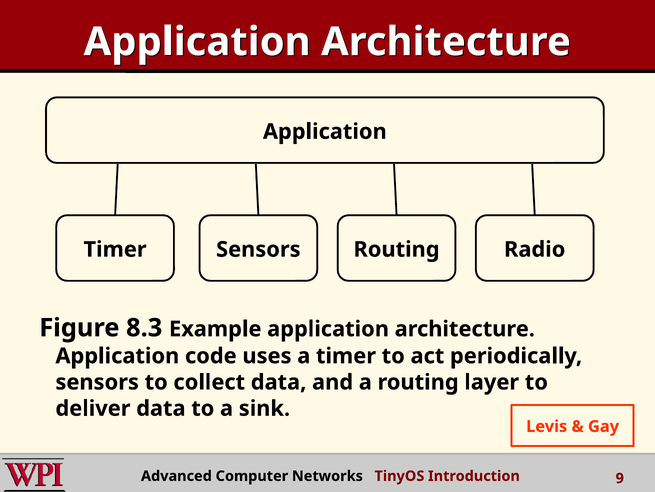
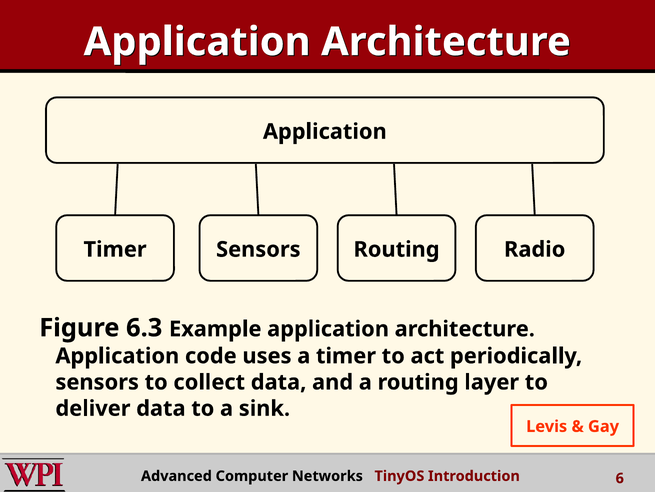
8.3: 8.3 -> 6.3 (144, 327)
9: 9 -> 6 (620, 478)
